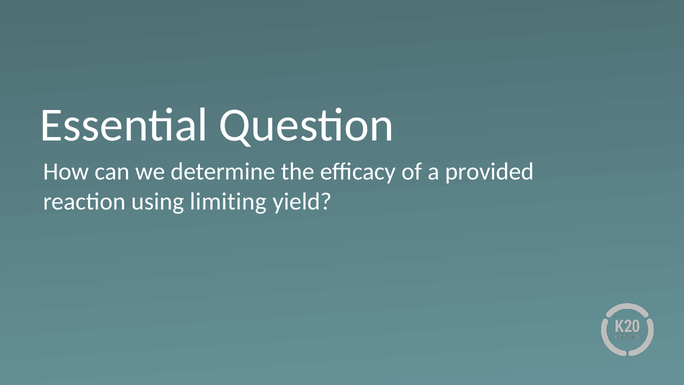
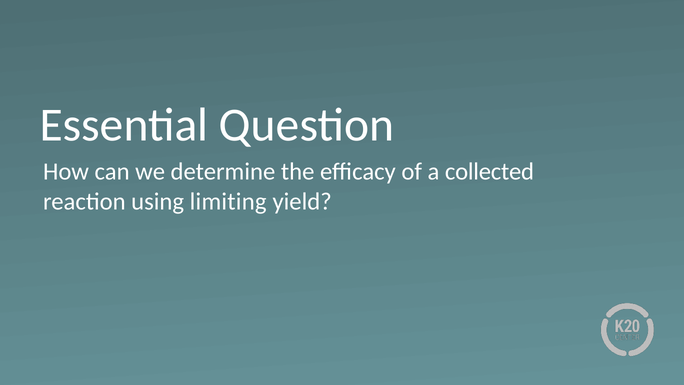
provided: provided -> collected (490, 172)
